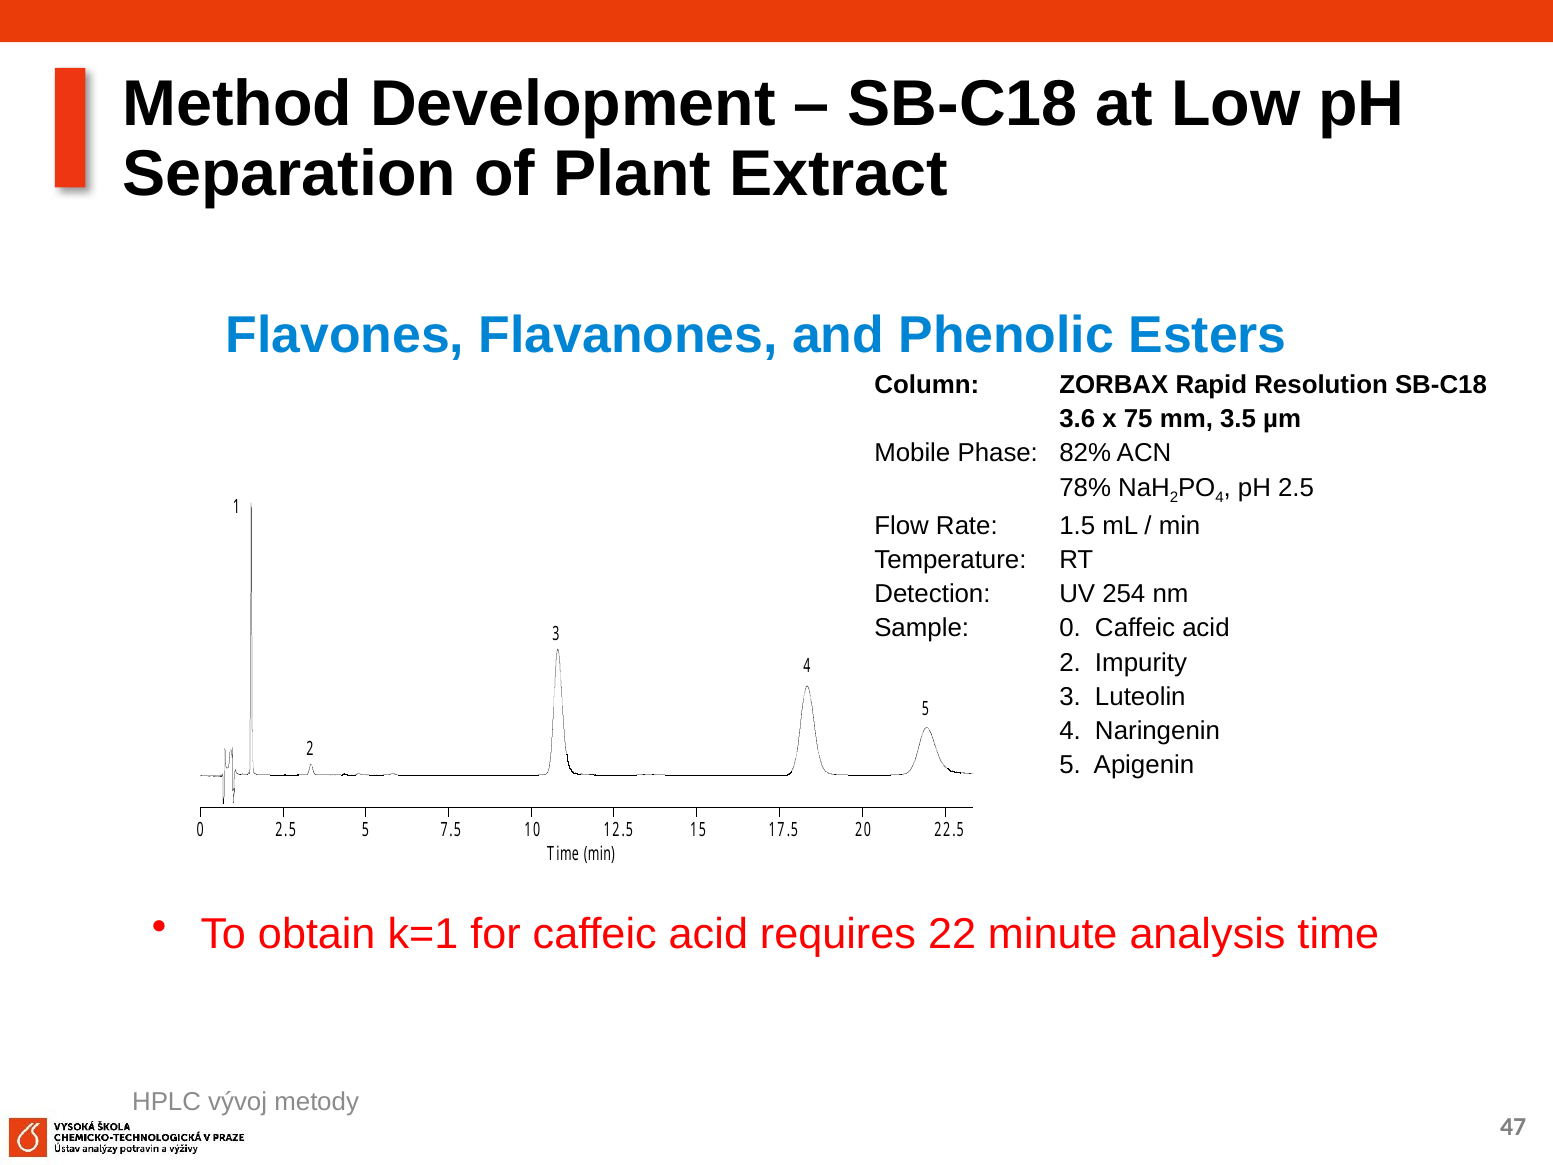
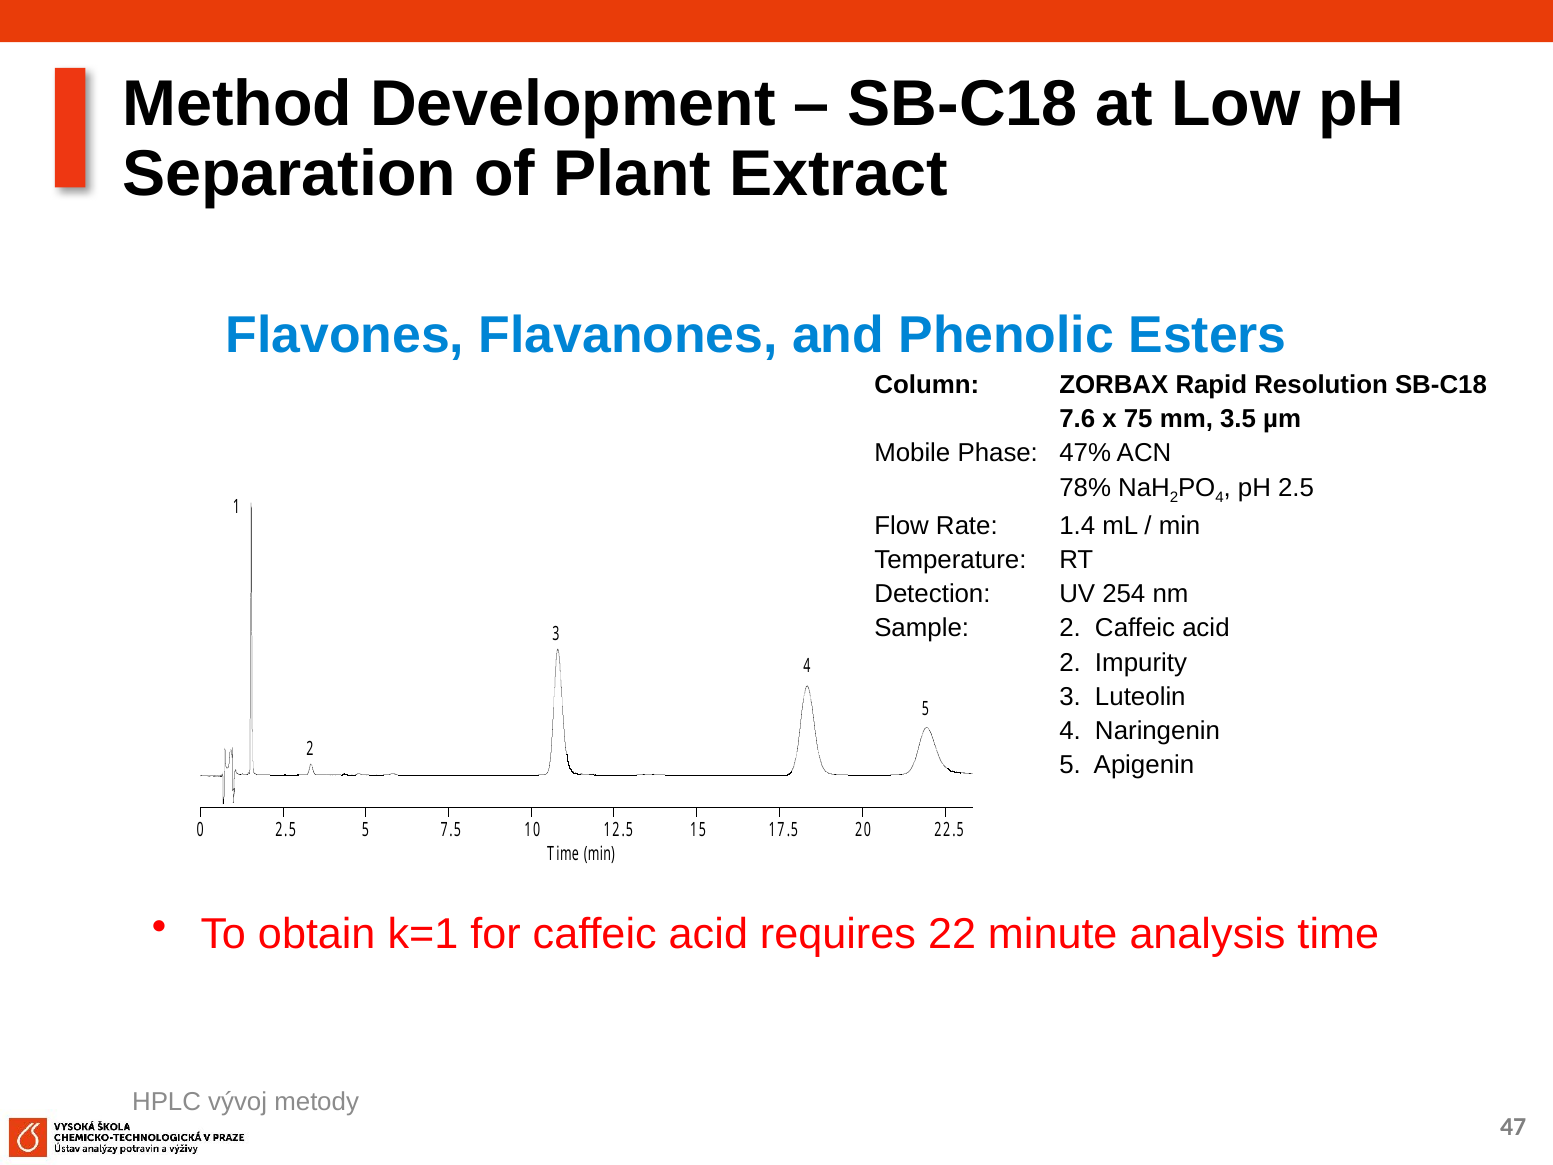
3.6: 3.6 -> 7.6 (1077, 419)
82%: 82% -> 47% (1085, 453)
1.5: 1.5 -> 1.4 (1077, 526)
Sample 0: 0 -> 2 (1070, 628)
